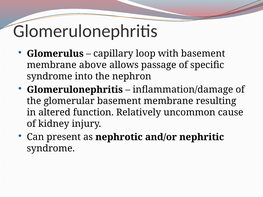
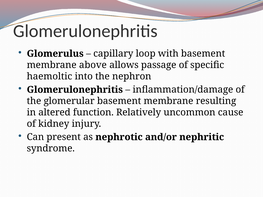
syndrome: syndrome -> haemoltic (49, 76)
